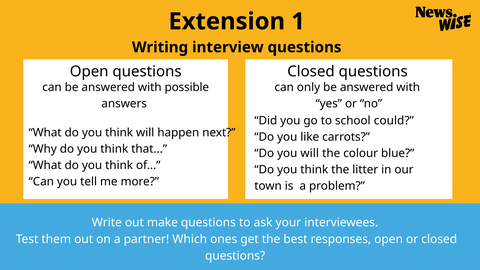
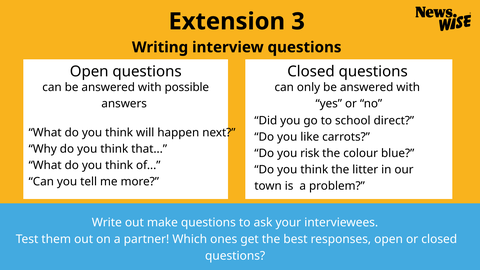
1: 1 -> 3 (298, 21)
could: could -> direct (394, 121)
you will: will -> risk (310, 153)
